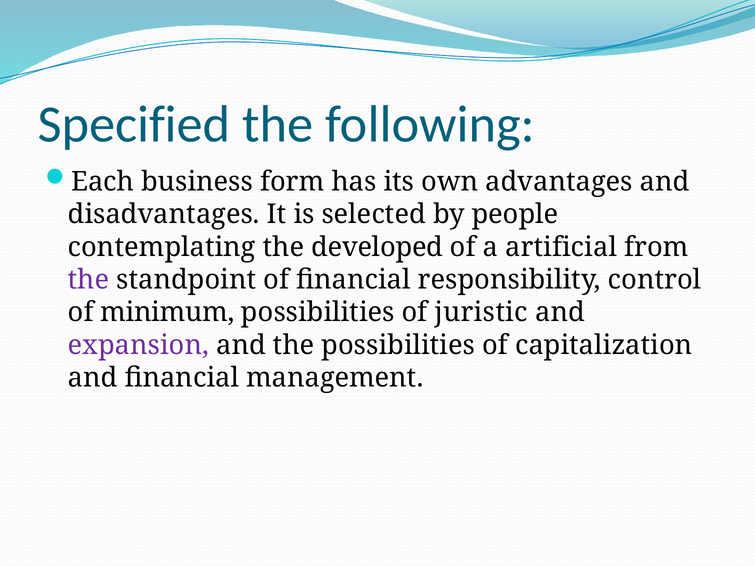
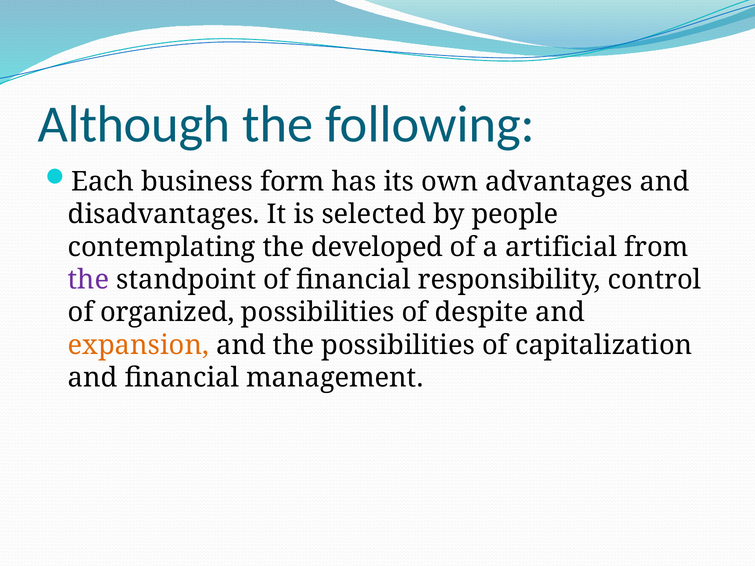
Specified: Specified -> Although (134, 125)
minimum: minimum -> organized (167, 313)
juristic: juristic -> despite (481, 313)
expansion colour: purple -> orange (138, 345)
